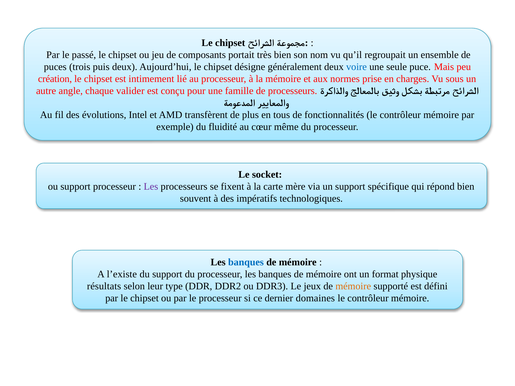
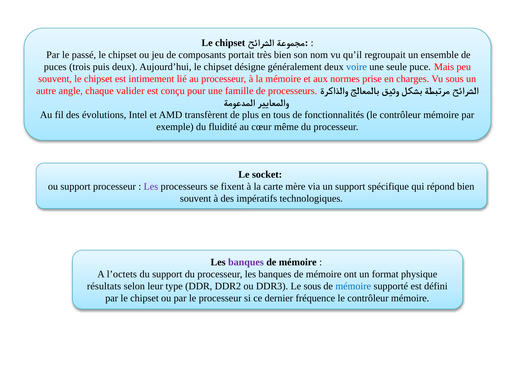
création: création -> souvent (55, 79)
banques colour: blue -> purple (246, 262)
l’existe: l’existe -> l’octets (122, 274)
Le jeux: jeux -> sous (312, 286)
mémoire colour: orange -> blue (353, 286)
domaines: domaines -> fréquence (315, 299)
